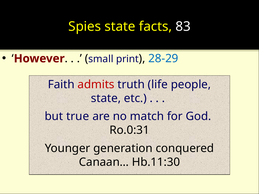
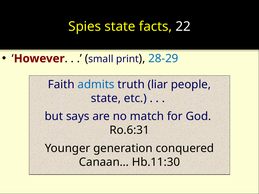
83: 83 -> 22 (183, 27)
admits colour: red -> blue (96, 85)
life: life -> liar (158, 85)
true: true -> says (78, 116)
Ro.0:31: Ro.0:31 -> Ro.6:31 (129, 130)
